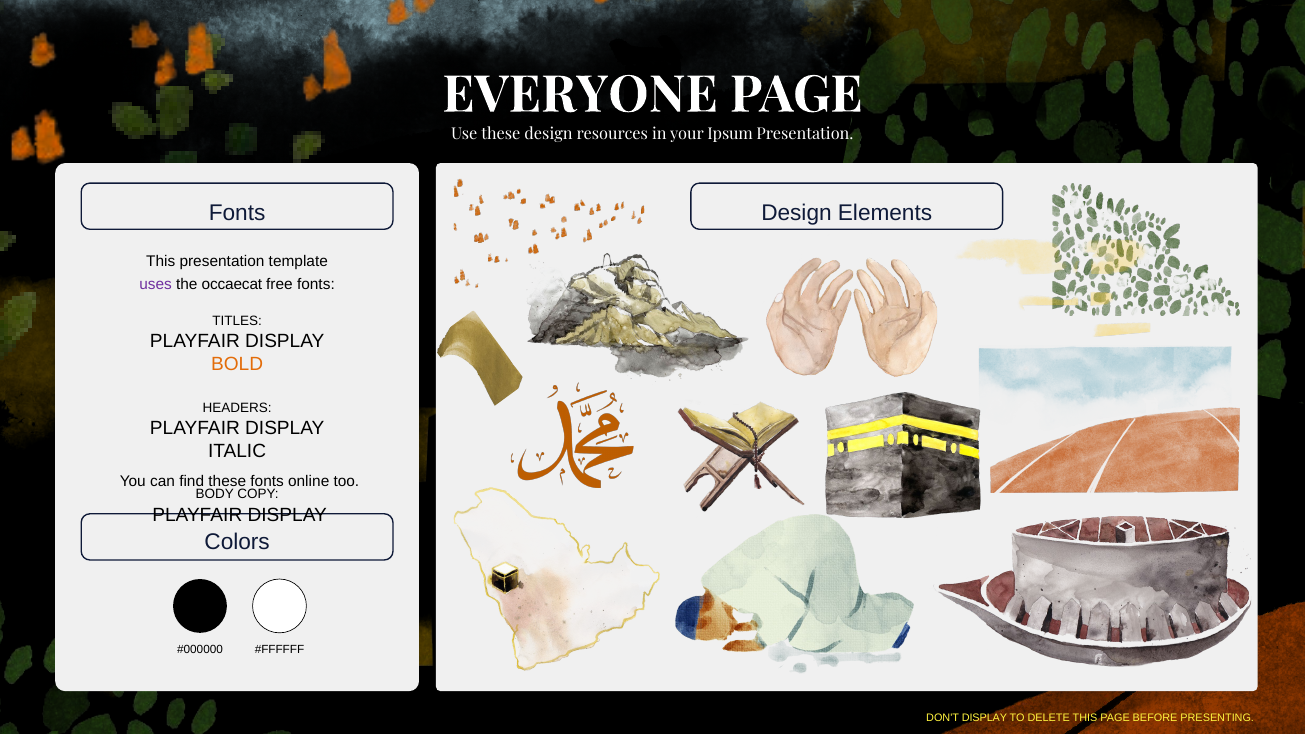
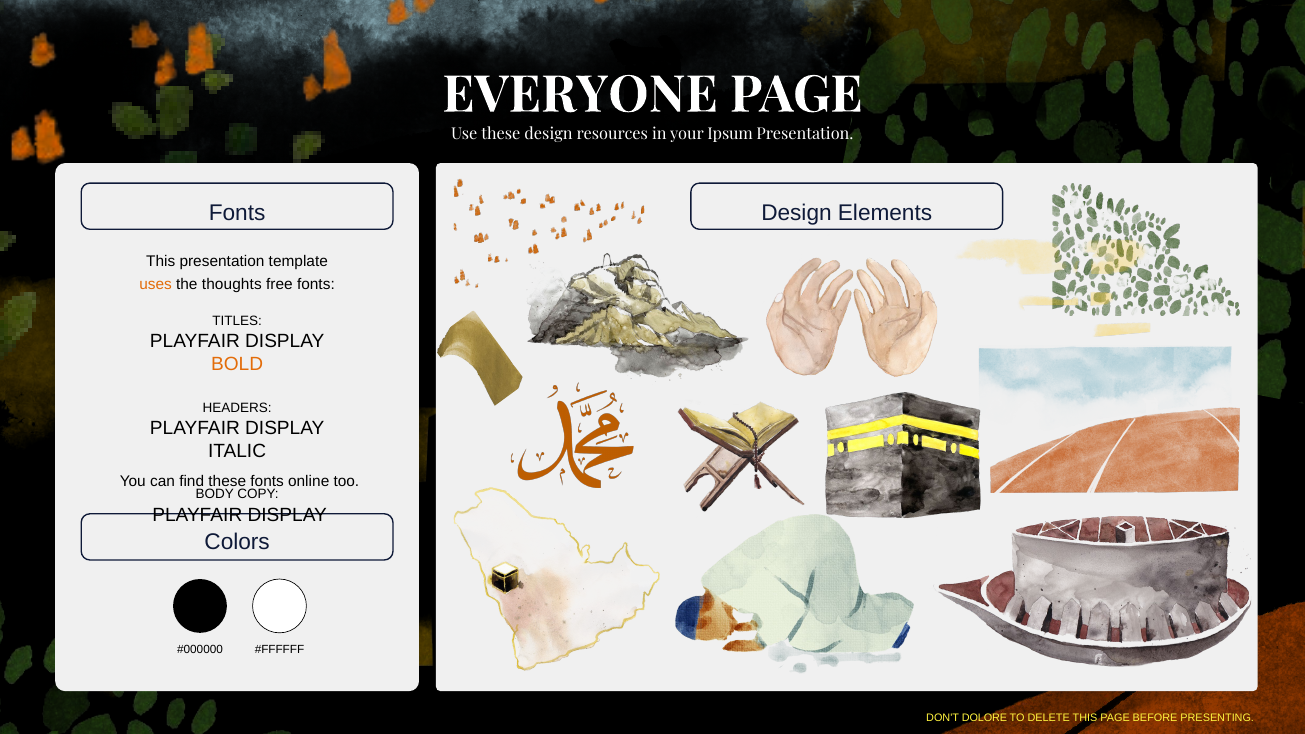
uses colour: purple -> orange (156, 284)
occaecat: occaecat -> thoughts (232, 284)
DON'T DISPLAY: DISPLAY -> DOLORE (984, 718)
